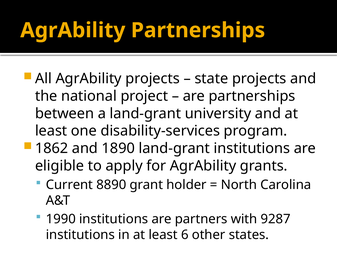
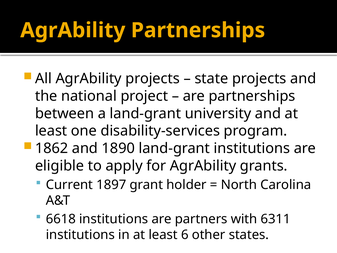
8890: 8890 -> 1897 (111, 185)
1990: 1990 -> 6618 (61, 219)
9287: 9287 -> 6311 (276, 219)
